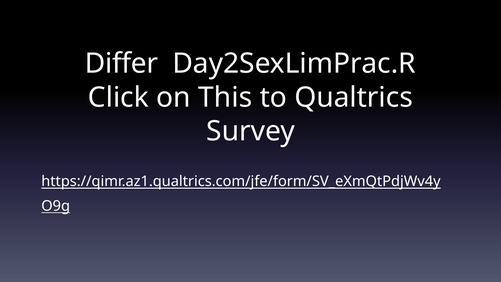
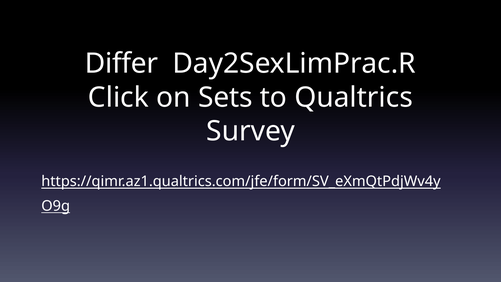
This: This -> Sets (225, 97)
